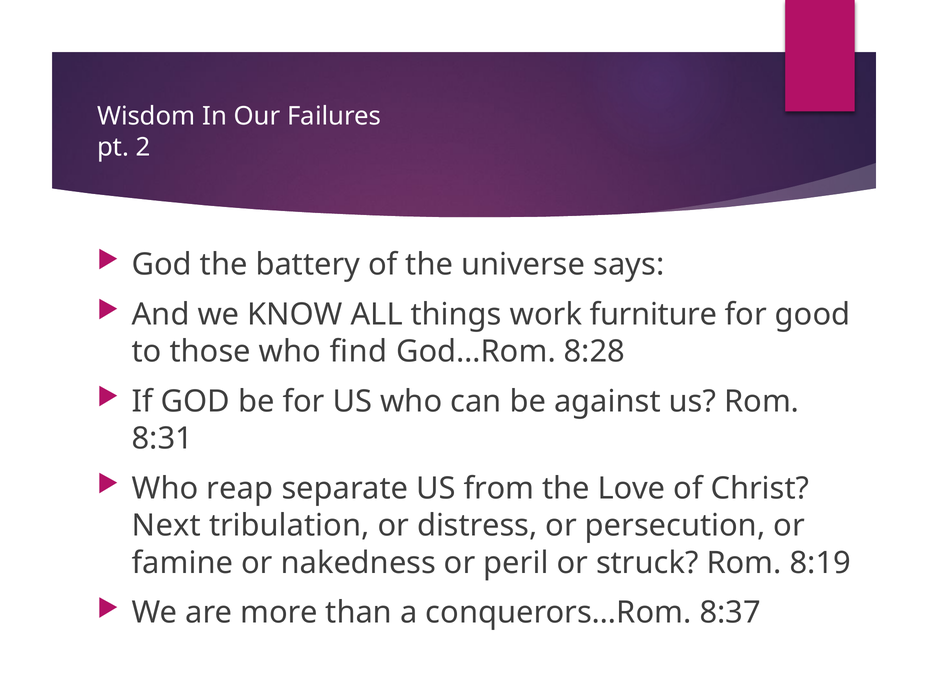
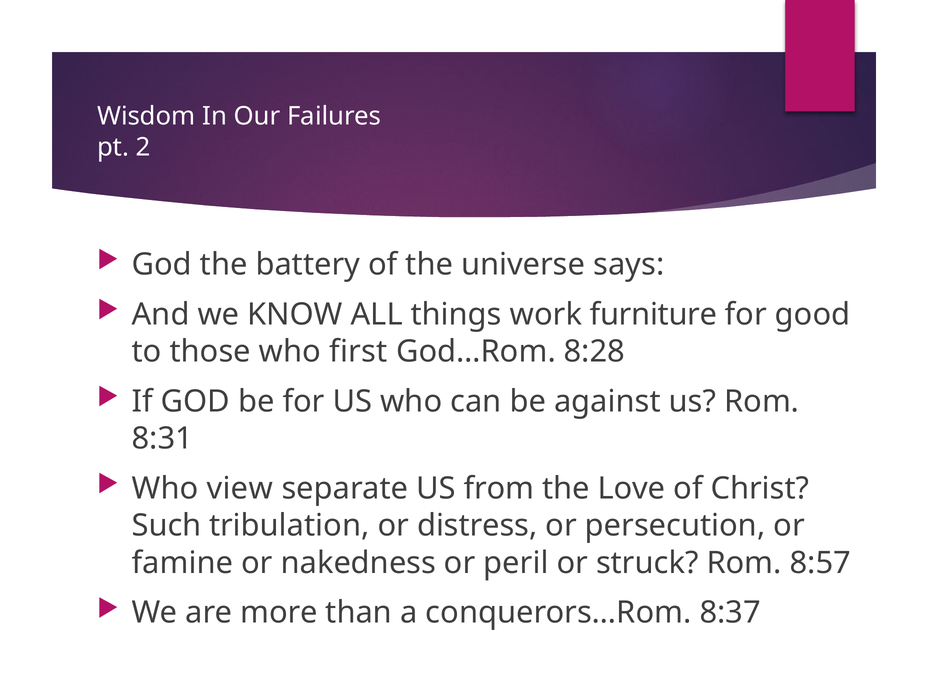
find: find -> first (358, 352)
reap: reap -> view (240, 489)
Next: Next -> Such (167, 526)
8:19: 8:19 -> 8:57 (820, 563)
